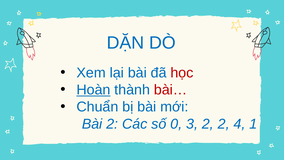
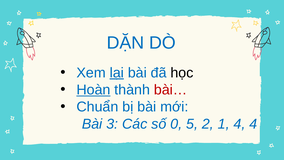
lại underline: none -> present (117, 73)
học colour: red -> black (182, 73)
Bài 2: 2 -> 3 (112, 124)
3: 3 -> 5 (192, 124)
2 2: 2 -> 1 (224, 124)
4 1: 1 -> 4 (253, 124)
